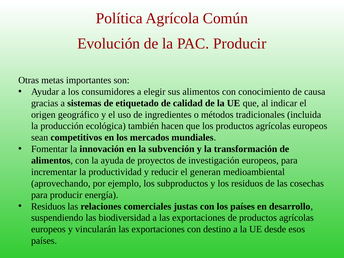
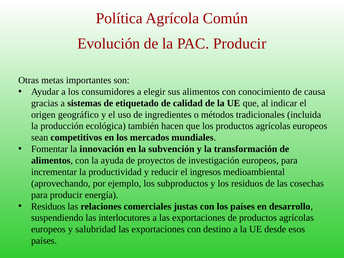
generan: generan -> ingresos (205, 172)
biodiversidad: biodiversidad -> interlocutores (124, 218)
vincularán: vincularán -> salubridad (96, 229)
